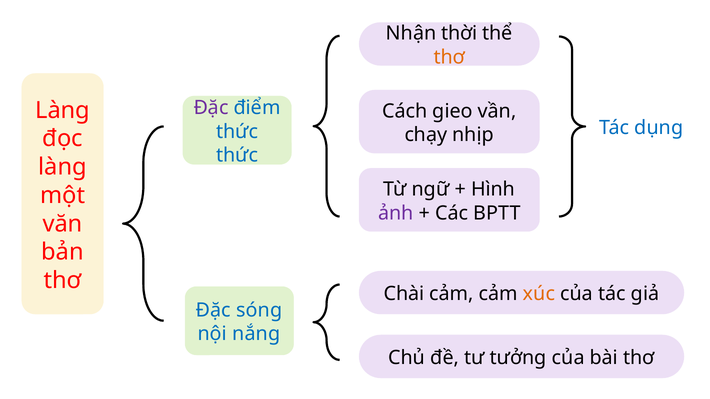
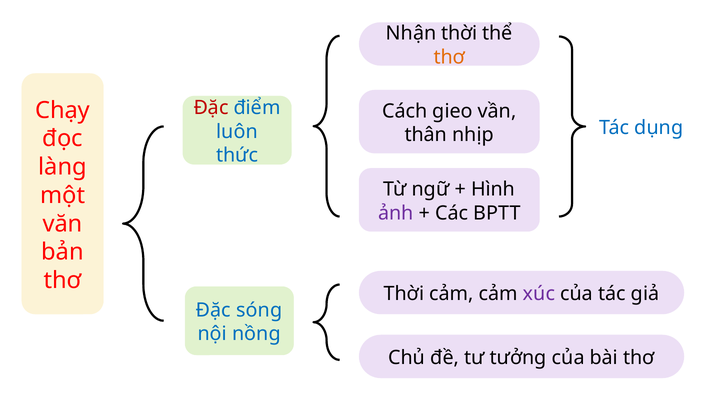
Đặc colour: purple -> red (211, 108)
Làng: Làng -> Chạy (63, 110)
thức: thức -> luôn (237, 132)
chạy: chạy -> thân (426, 135)
Chài: Chài -> Thời (404, 294)
xúc colour: orange -> purple (539, 294)
nắng: nắng -> nồng (256, 334)
